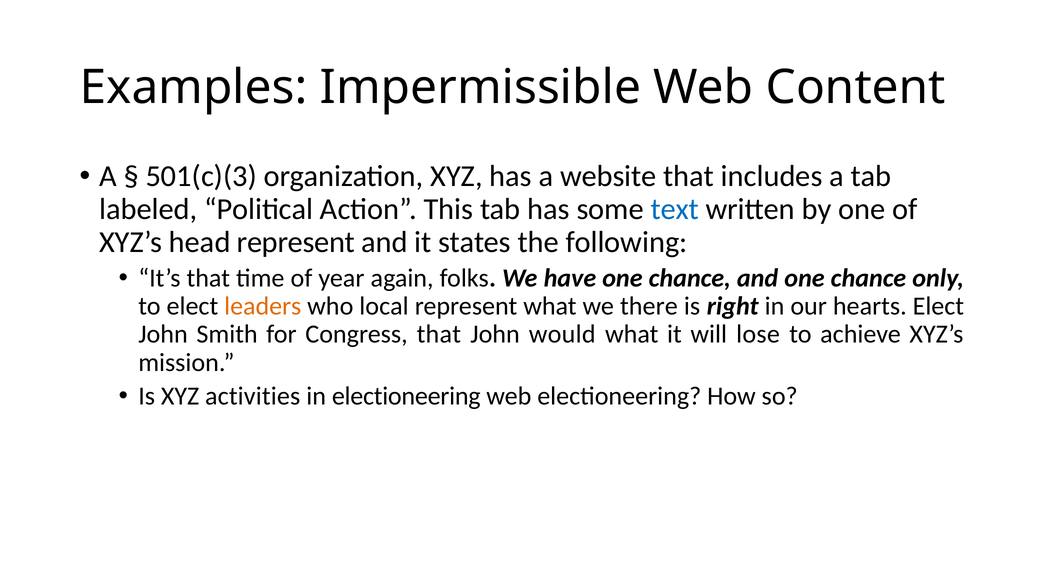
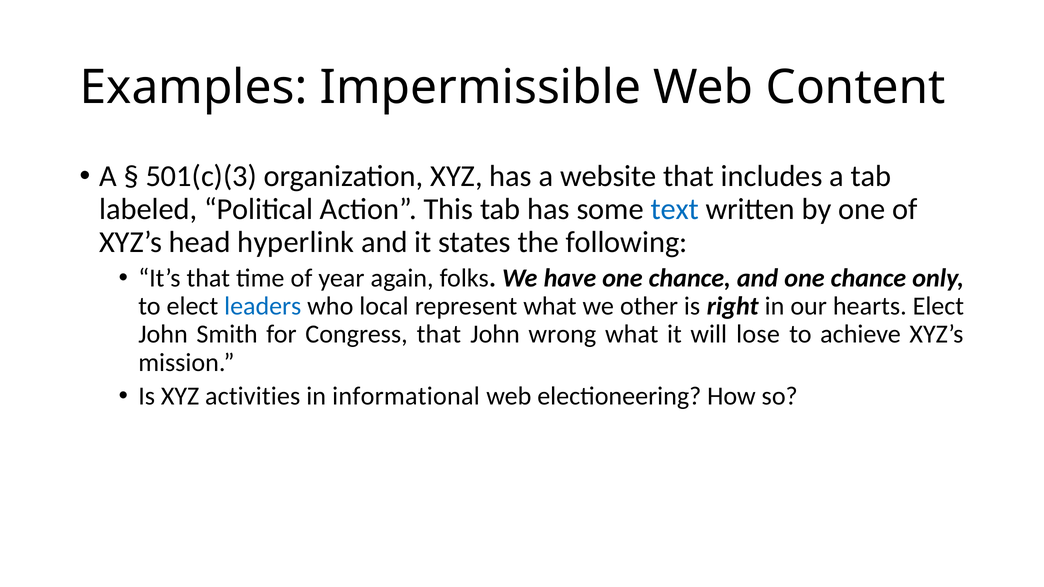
head represent: represent -> hyperlink (296, 242)
leaders colour: orange -> blue (263, 306)
there: there -> other (649, 306)
would: would -> wrong (562, 334)
in electioneering: electioneering -> informational (406, 396)
